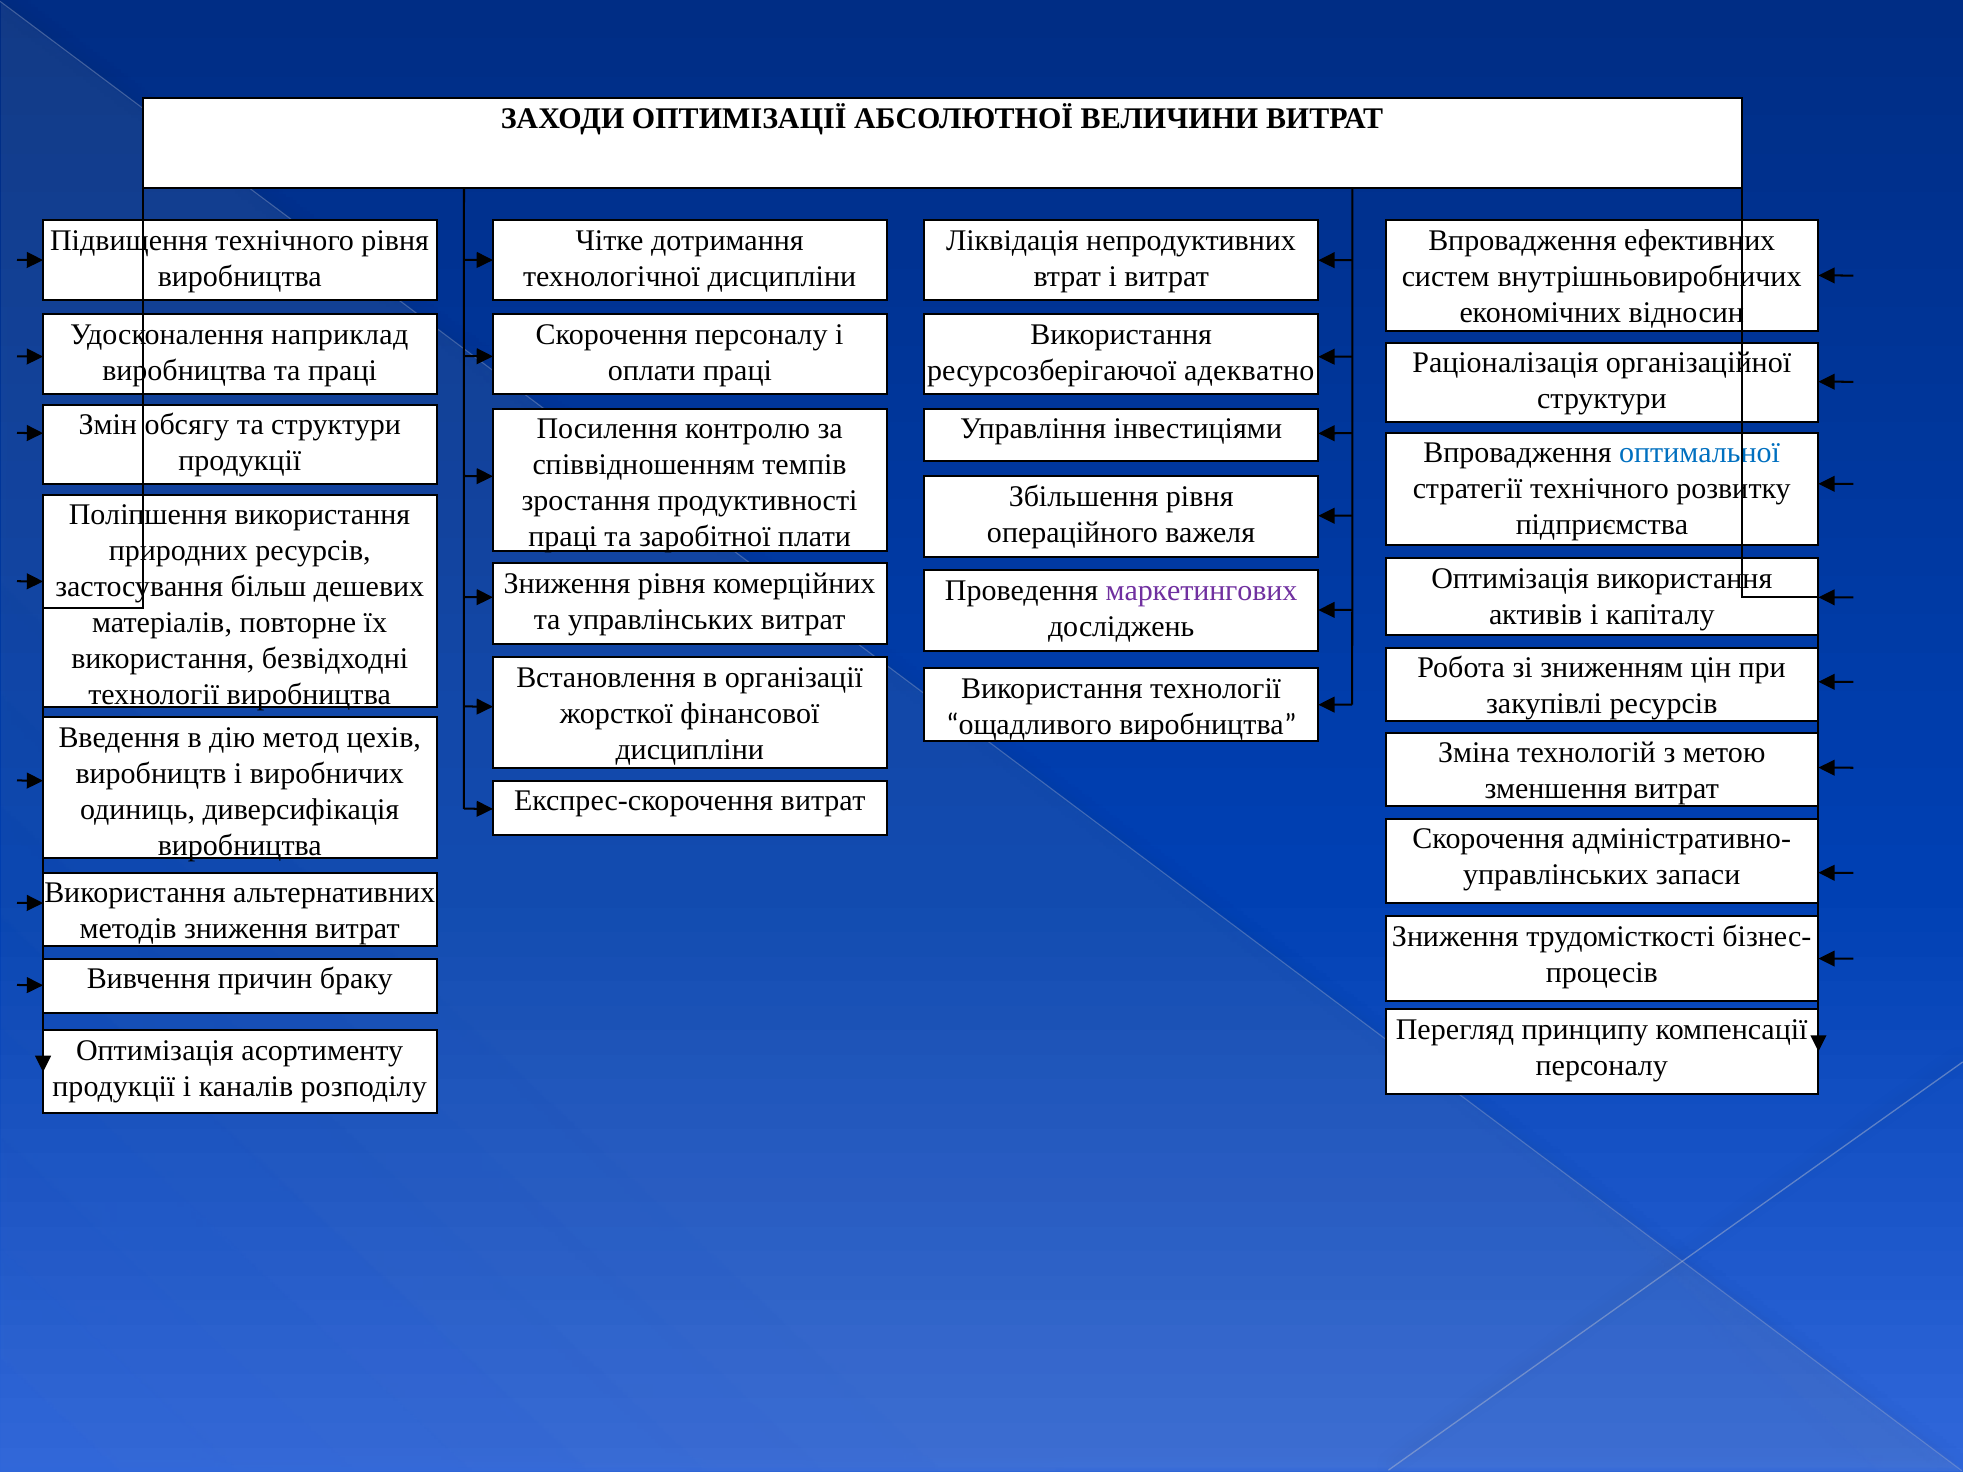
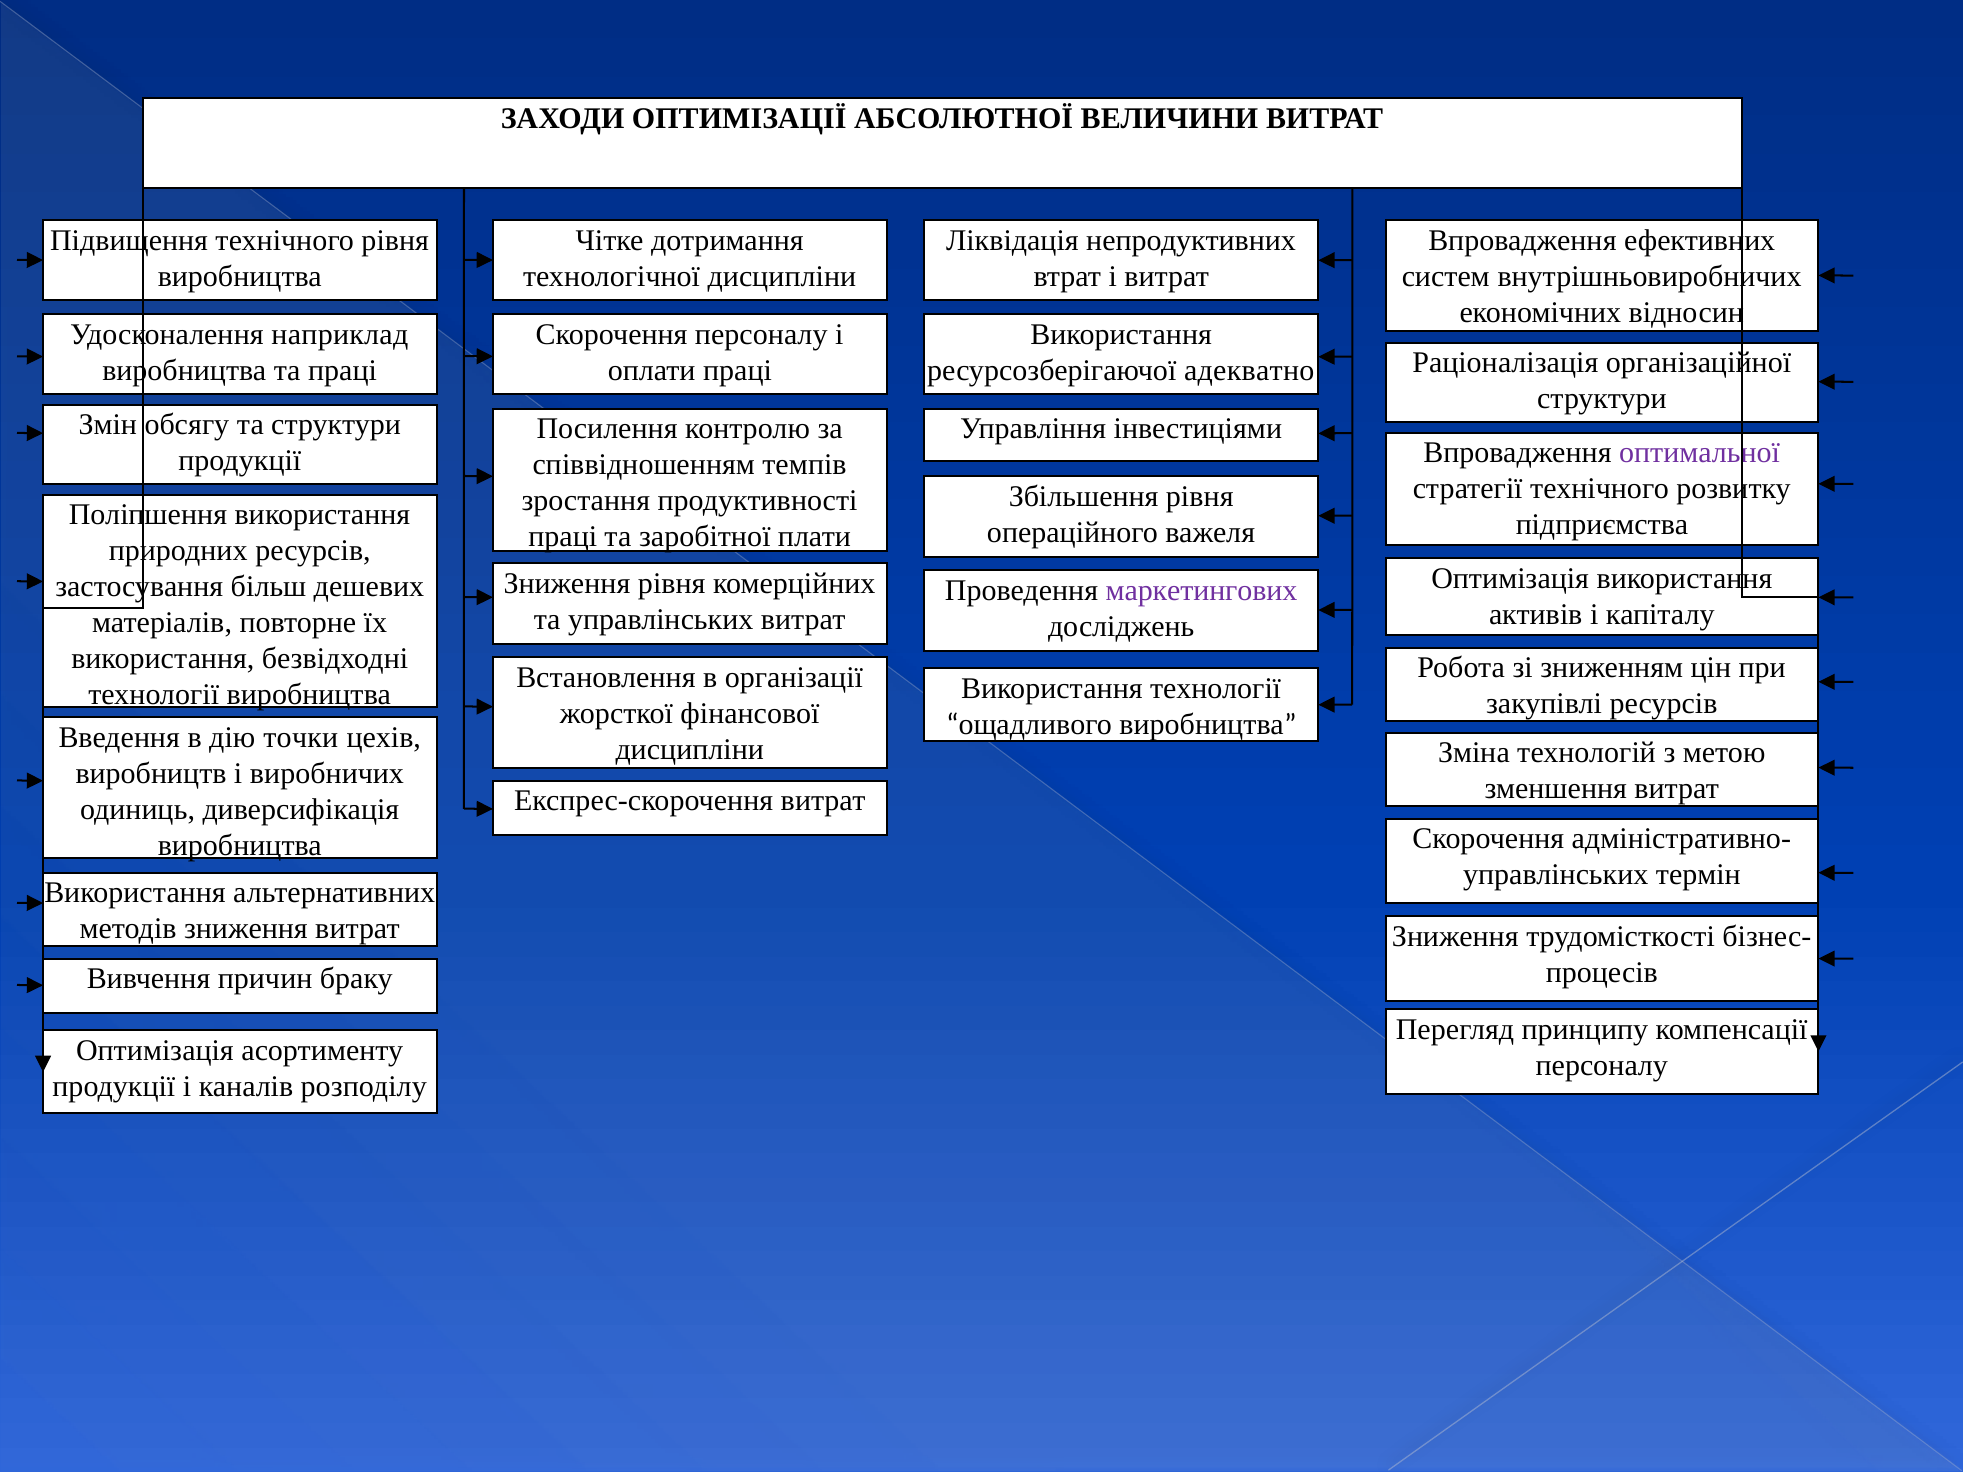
оптимальної colour: blue -> purple (1700, 453)
метод: метод -> точки (301, 738)
запаси: запаси -> термін (1698, 875)
